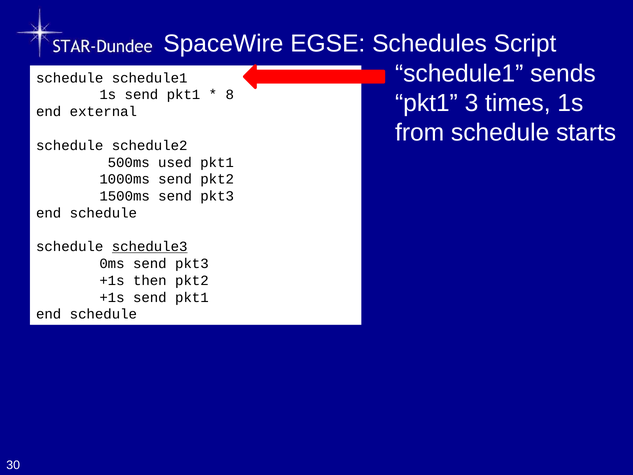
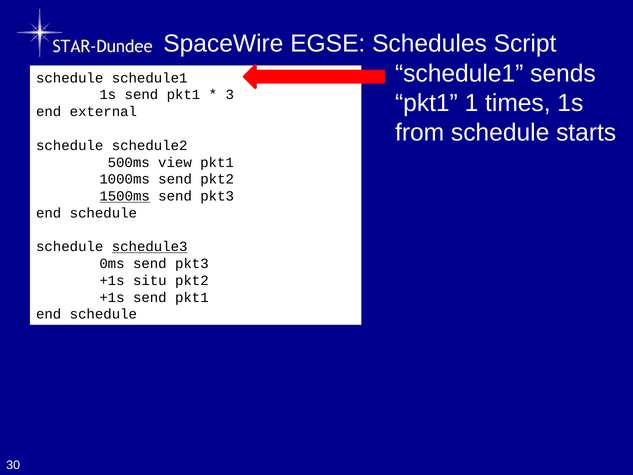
8: 8 -> 3 (230, 95)
3: 3 -> 1 (471, 103)
used: used -> view (175, 162)
1500ms underline: none -> present (125, 196)
then: then -> situ (150, 280)
